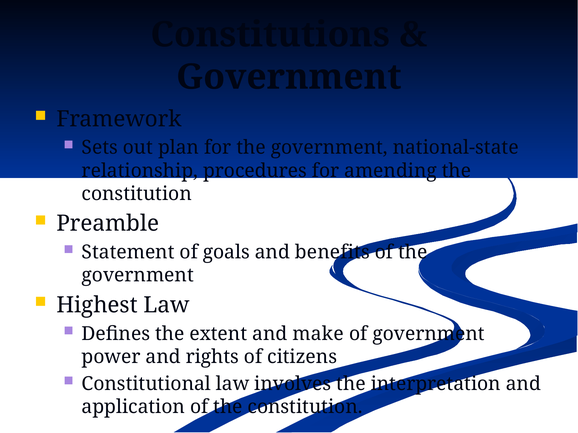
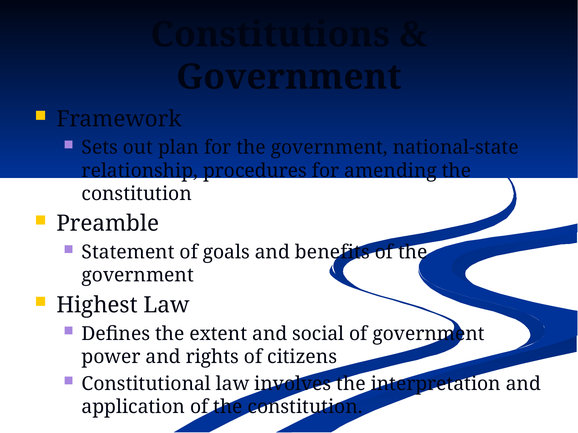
make: make -> social (318, 334)
